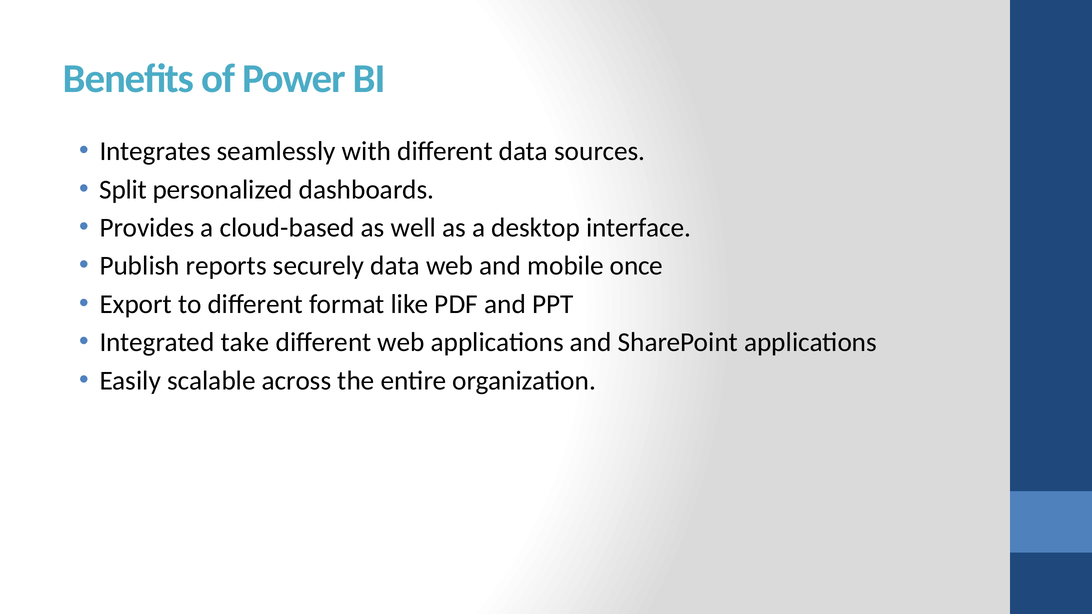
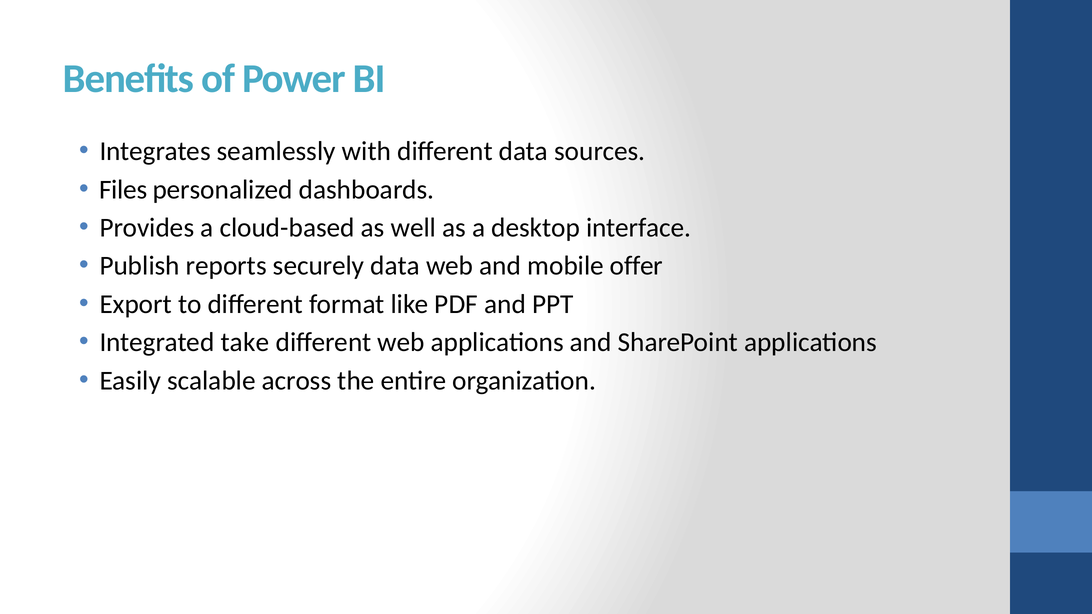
Split: Split -> Files (123, 190)
once: once -> offer (636, 266)
